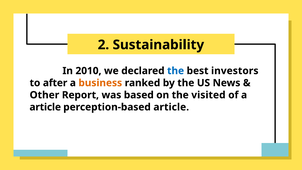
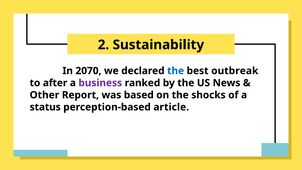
2010: 2010 -> 2070 (88, 71)
investors: investors -> outbreak (235, 71)
business colour: orange -> purple (100, 83)
visited: visited -> shocks (208, 95)
article: article -> status (45, 107)
